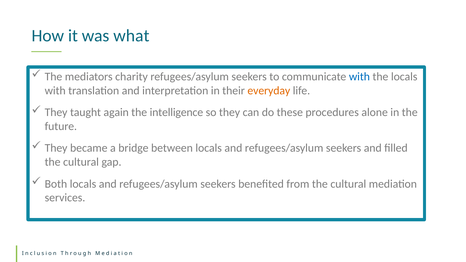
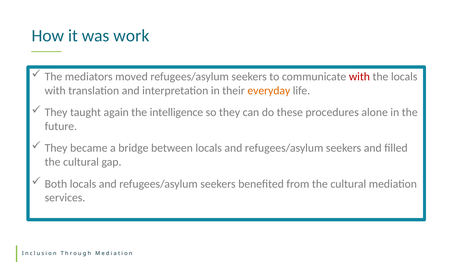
what: what -> work (131, 36)
charity: charity -> moved (132, 77)
with colour: blue -> red (359, 77)
